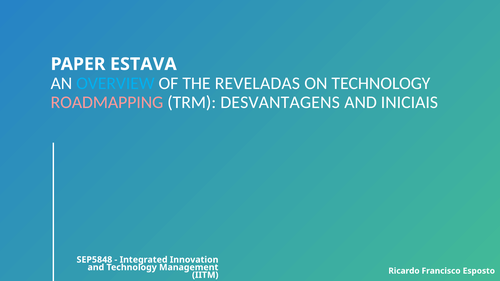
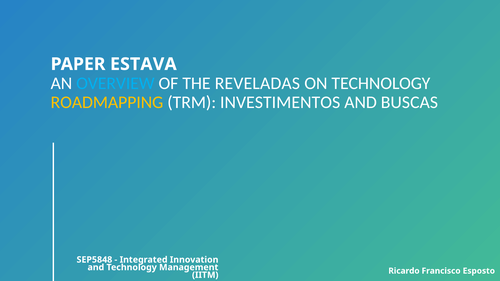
ROADMAPPING colour: pink -> yellow (107, 102)
DESVANTAGENS: DESVANTAGENS -> INVESTIMENTOS (280, 102)
INICIAIS: INICIAIS -> BUSCAS (409, 102)
